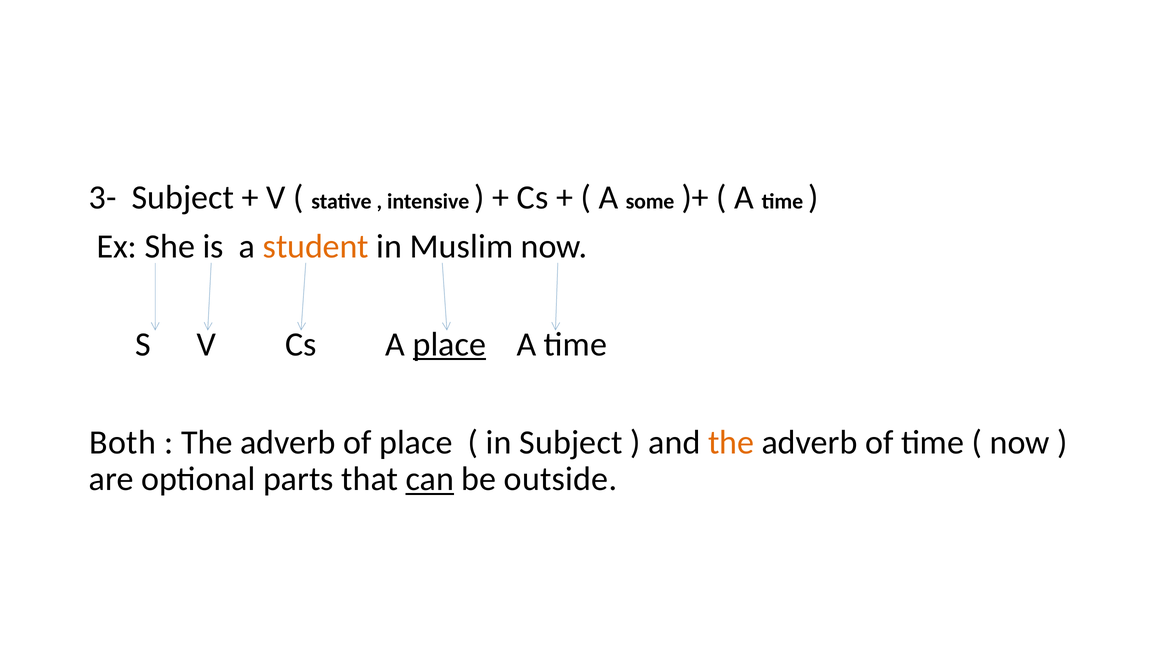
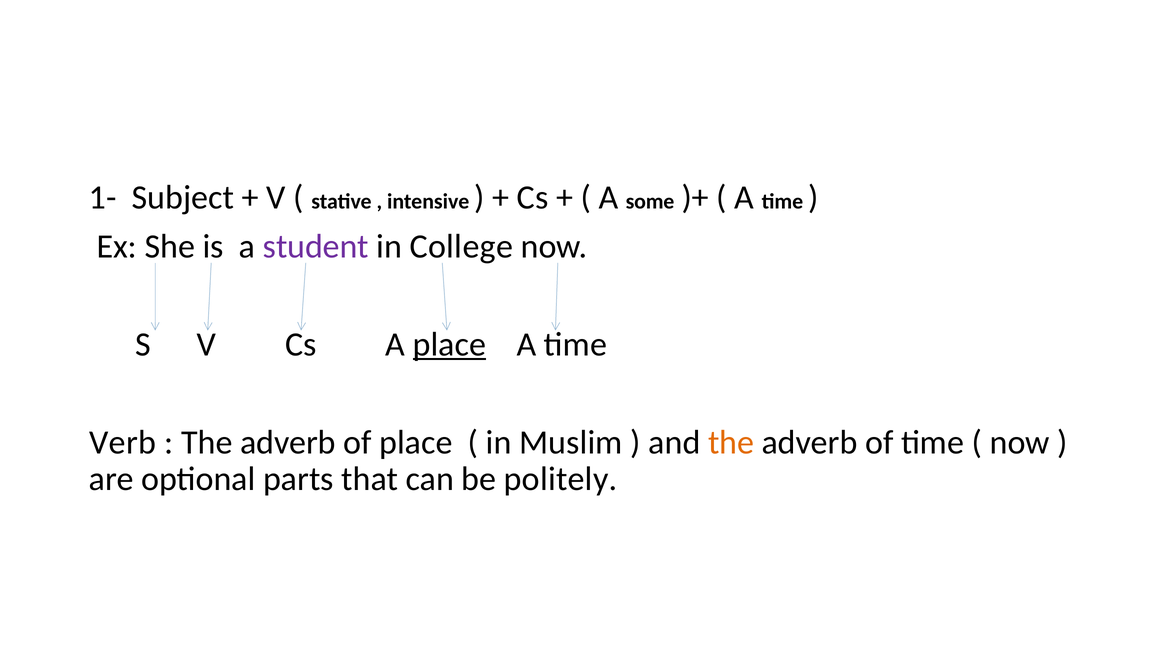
3-: 3- -> 1- (103, 197)
student colour: orange -> purple (316, 246)
Muslim: Muslim -> College (461, 246)
Both: Both -> Verb (123, 442)
in Subject: Subject -> Muslim (571, 442)
can underline: present -> none (430, 479)
outside: outside -> politely (561, 479)
